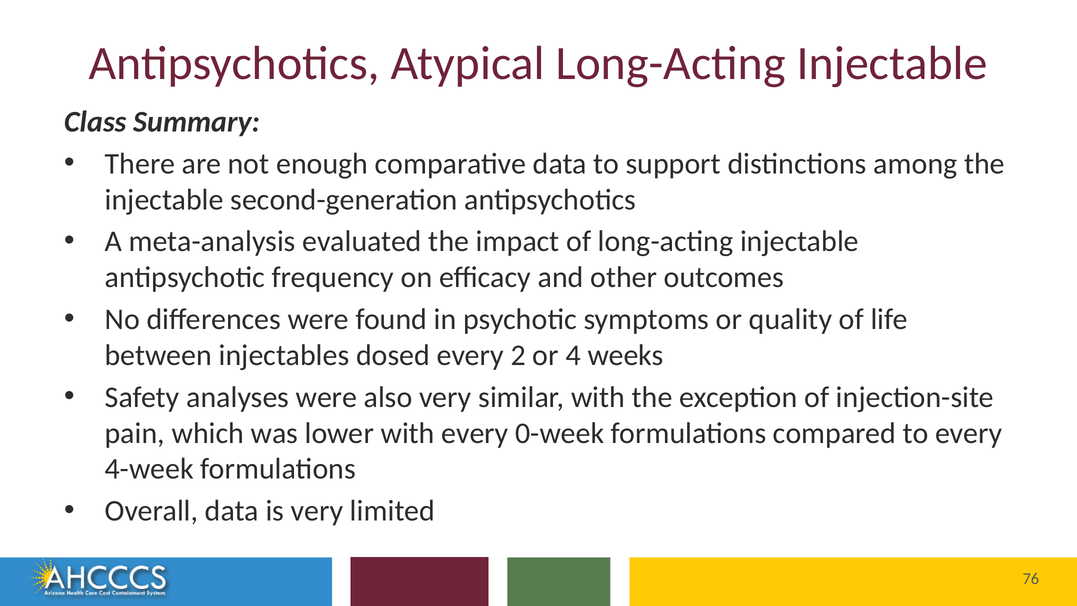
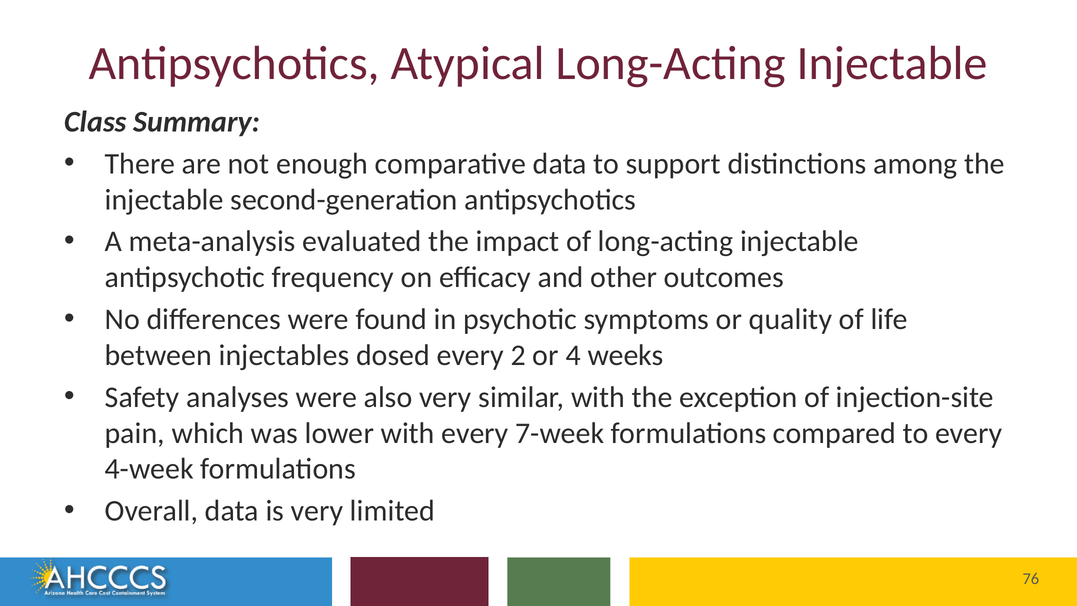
0-week: 0-week -> 7-week (560, 433)
